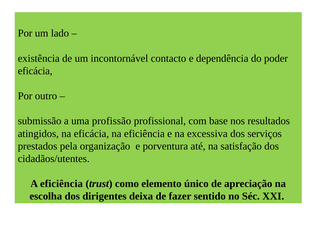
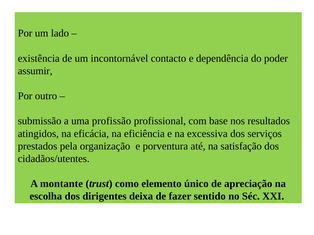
eficácia: eficácia -> assumir (35, 71)
A eficiência: eficiência -> montante (61, 184)
